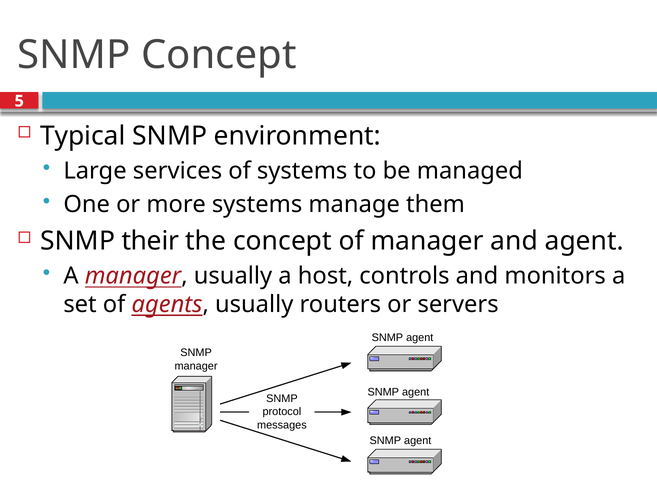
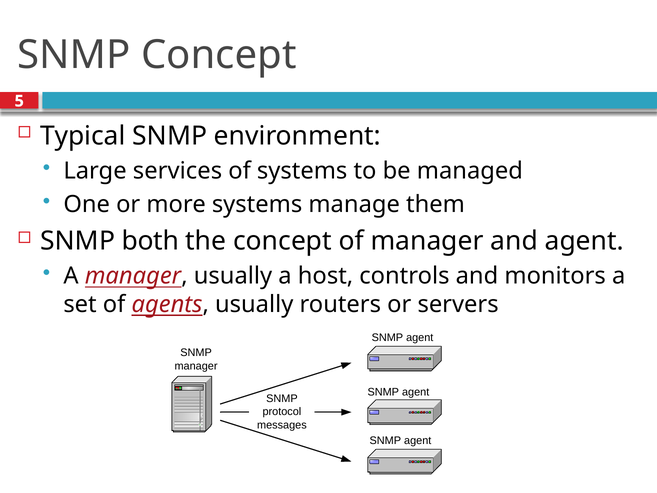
their: their -> both (150, 241)
